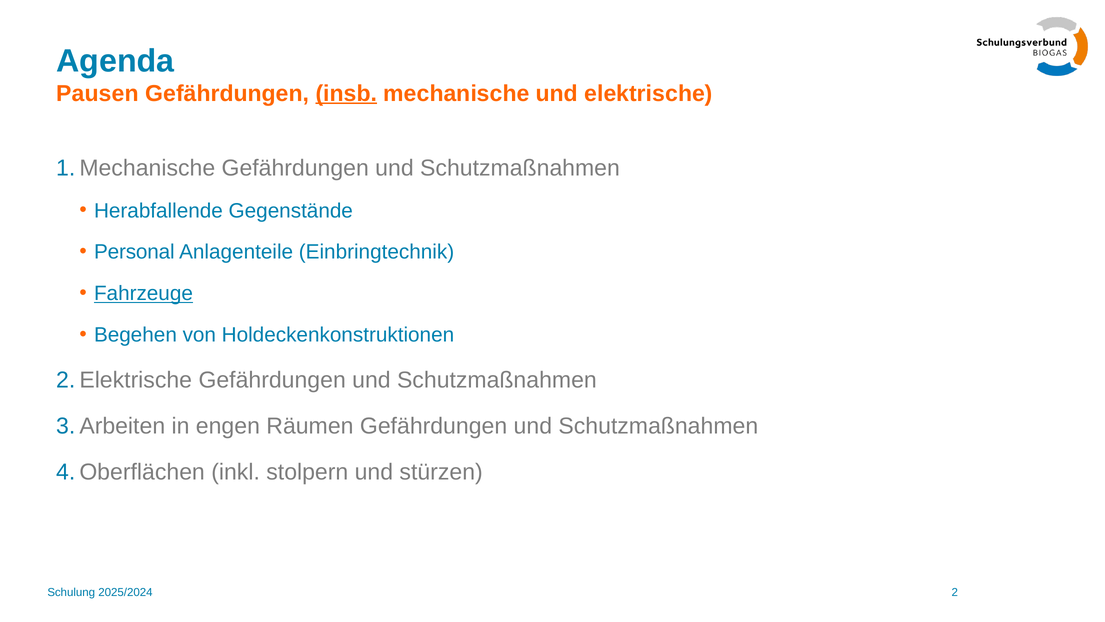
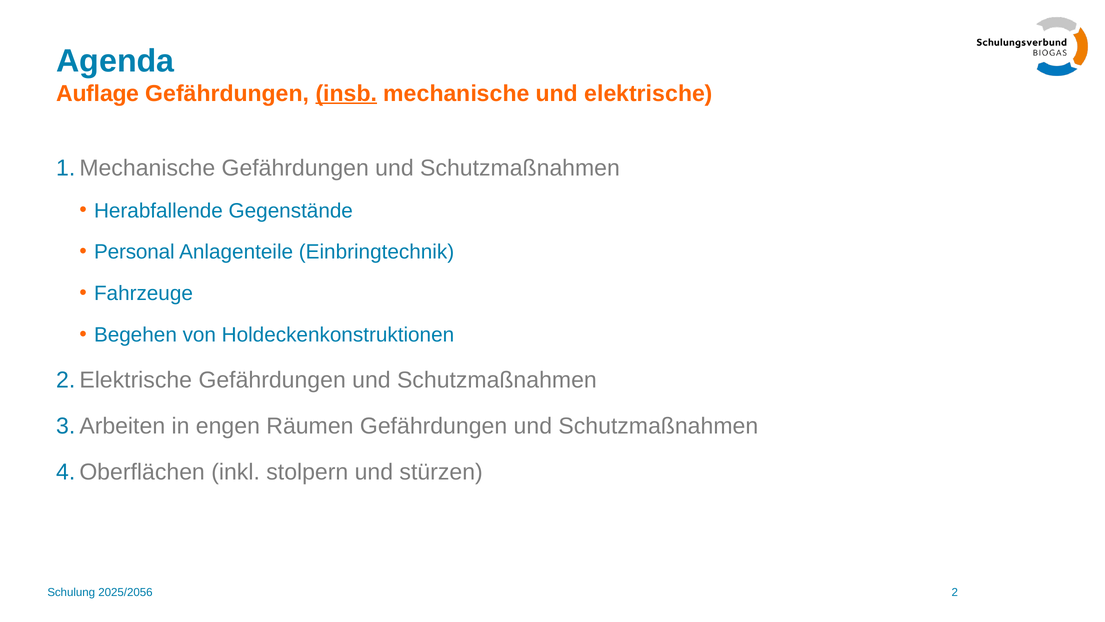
Pausen: Pausen -> Auflage (98, 93)
Fahrzeuge underline: present -> none (143, 293)
2025/2024: 2025/2024 -> 2025/2056 (125, 592)
